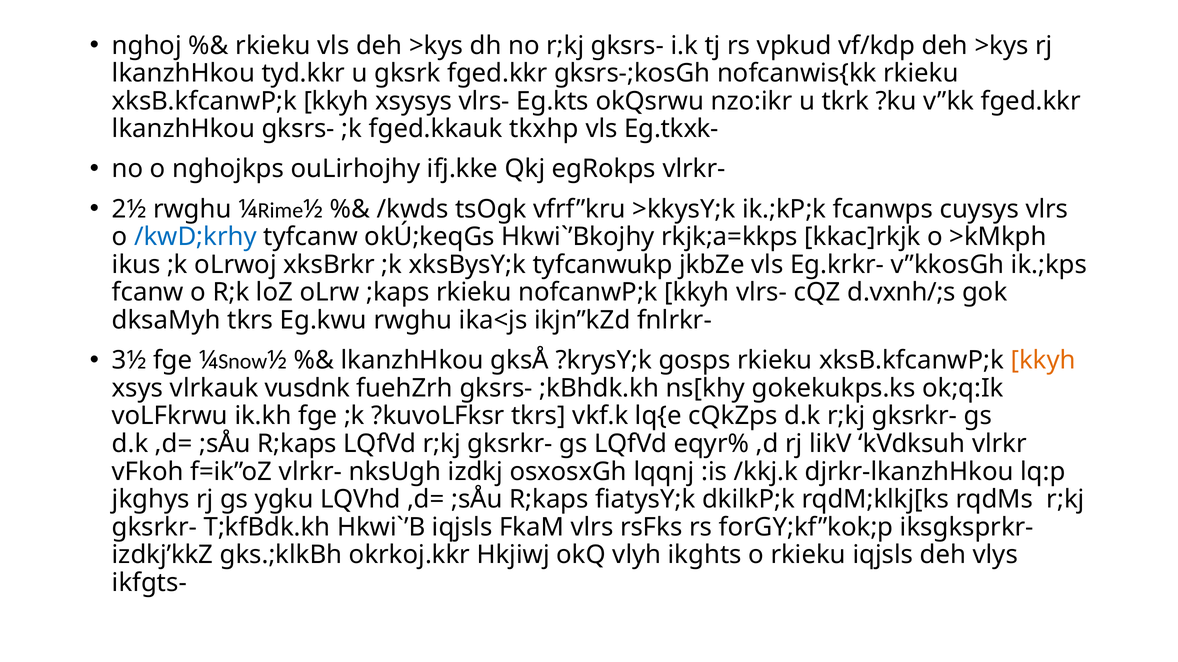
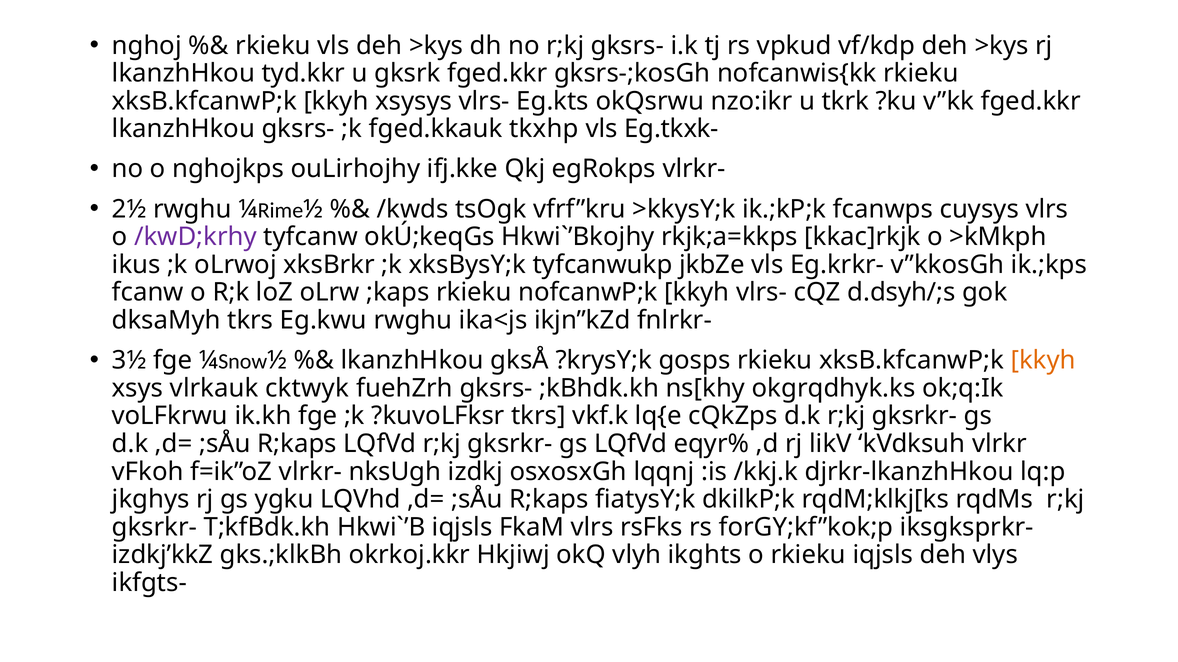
/kwD;krhy colour: blue -> purple (195, 237)
d.vxnh/;s: d.vxnh/;s -> d.dsyh/;s (902, 293)
vusdnk: vusdnk -> cktwyk (307, 388)
gokekukps.ks: gokekukps.ks -> okgrqdhyk.ks (834, 388)
